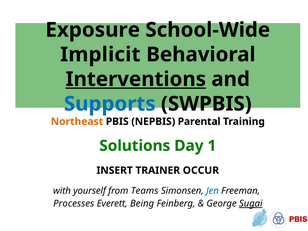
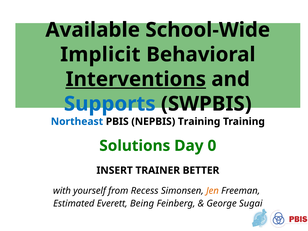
Exposure: Exposure -> Available (93, 30)
Northeast colour: orange -> blue (77, 122)
NEPBIS Parental: Parental -> Training (199, 122)
1: 1 -> 0 (212, 146)
OCCUR: OCCUR -> BETTER (201, 170)
Teams: Teams -> Recess (145, 191)
Jen colour: blue -> orange (212, 191)
Processes: Processes -> Estimated (74, 204)
Sugai underline: present -> none (251, 204)
